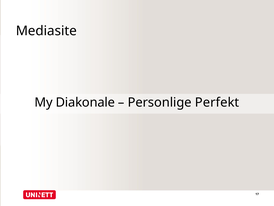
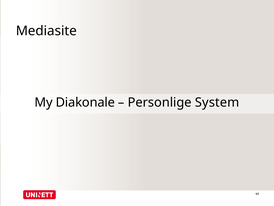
Perfekt: Perfekt -> System (217, 102)
